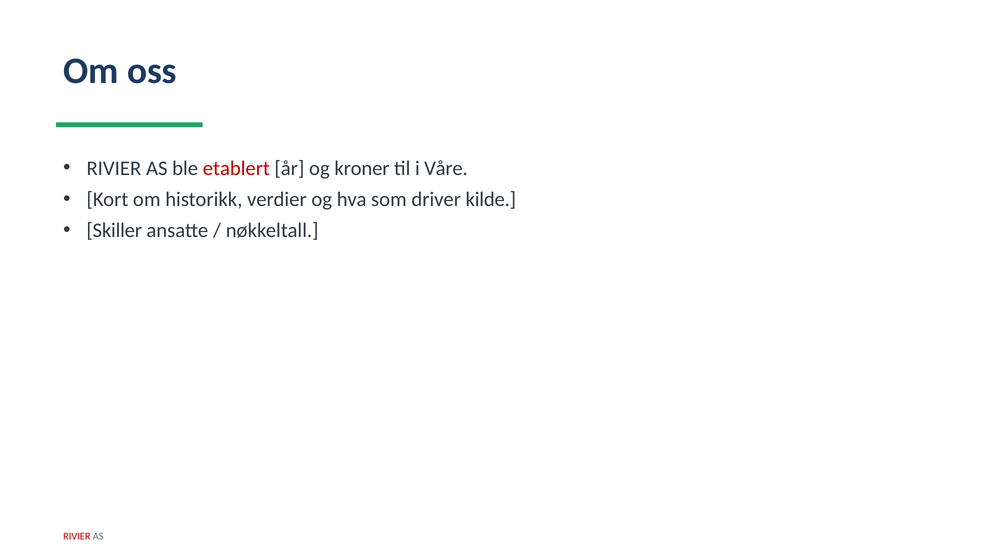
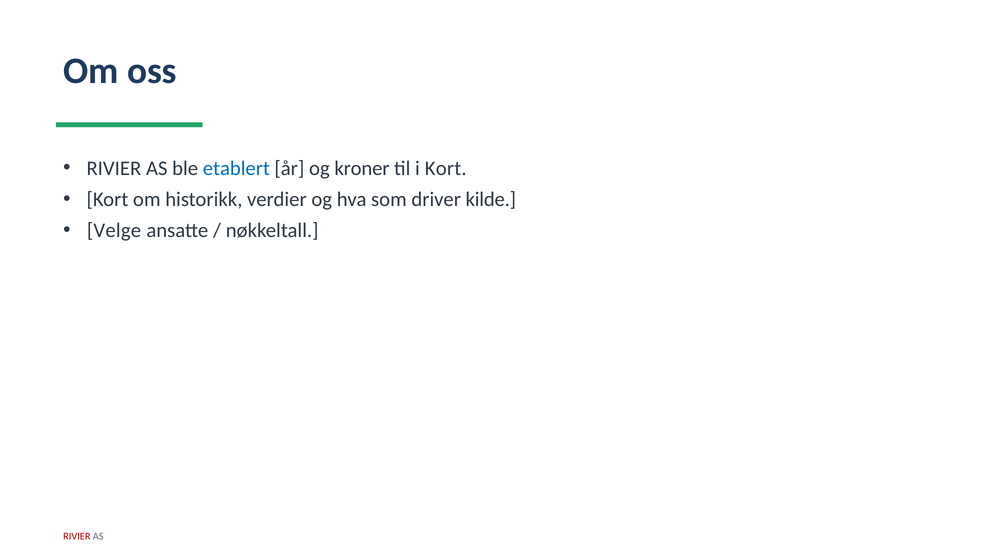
etablert colour: red -> blue (236, 168)
i Våre: Våre -> Kort (446, 168)
Skiller: Skiller -> Velge (114, 231)
